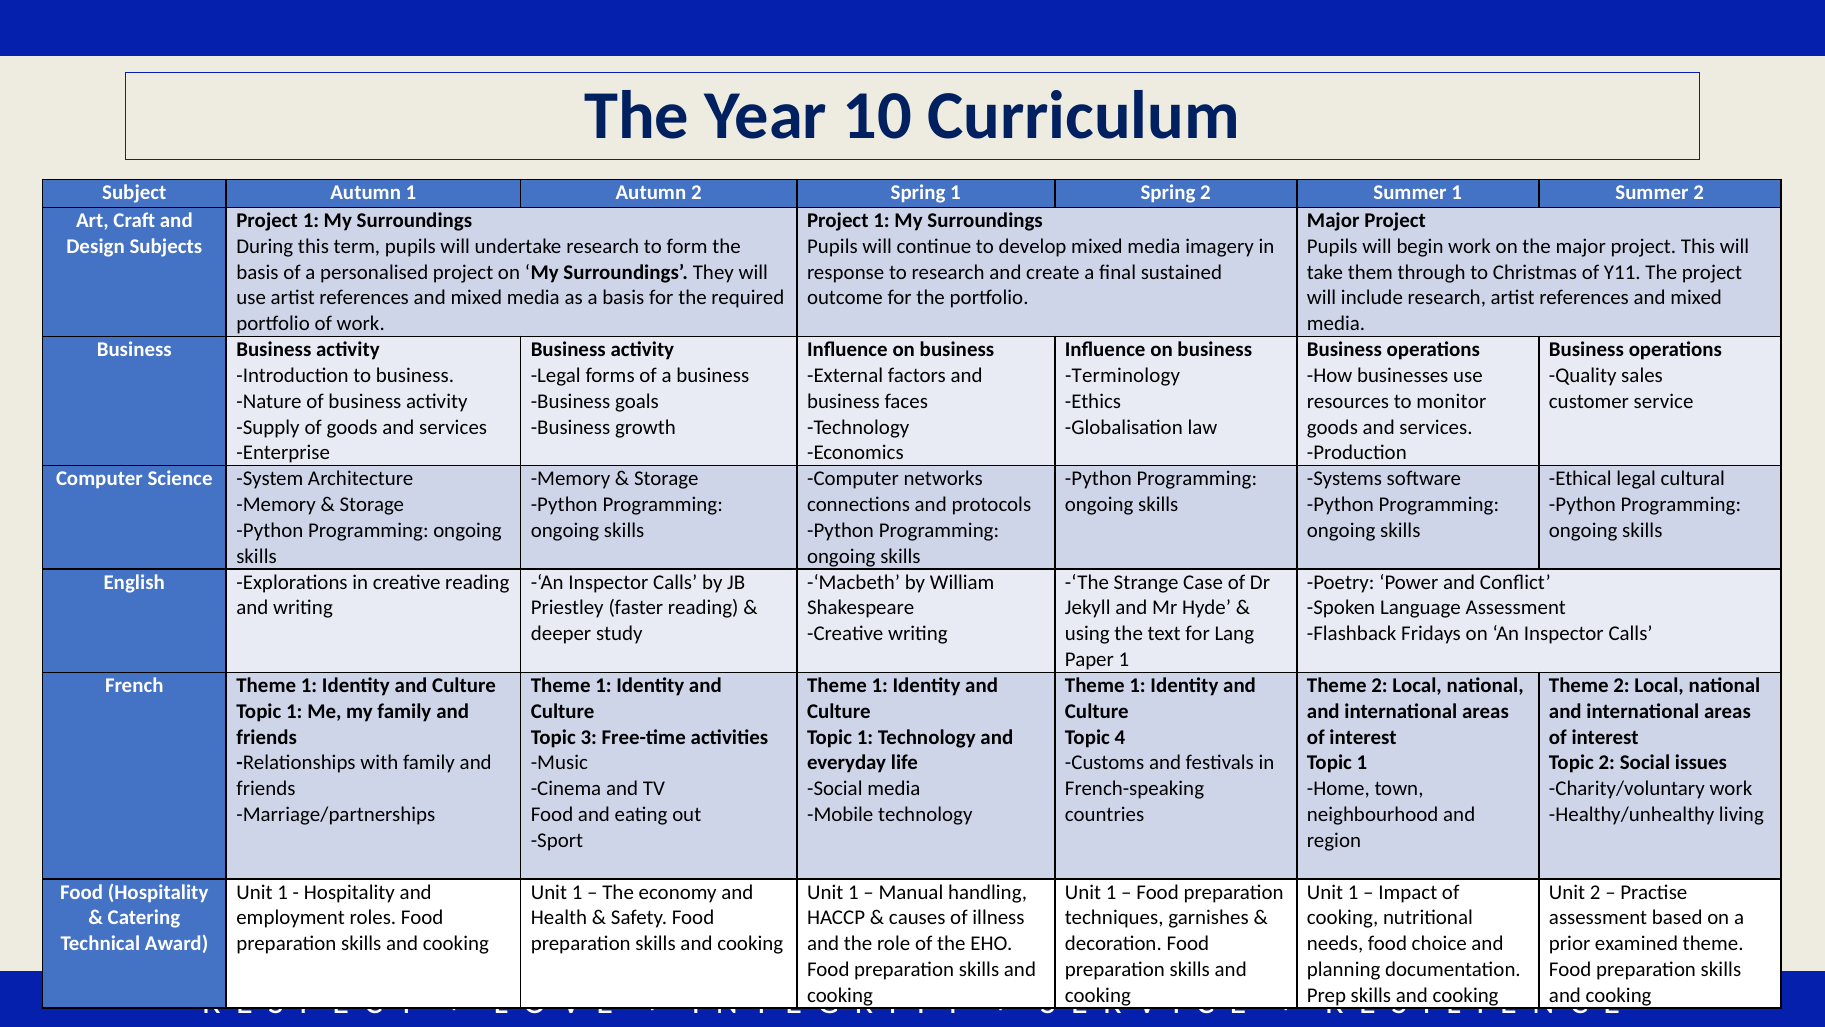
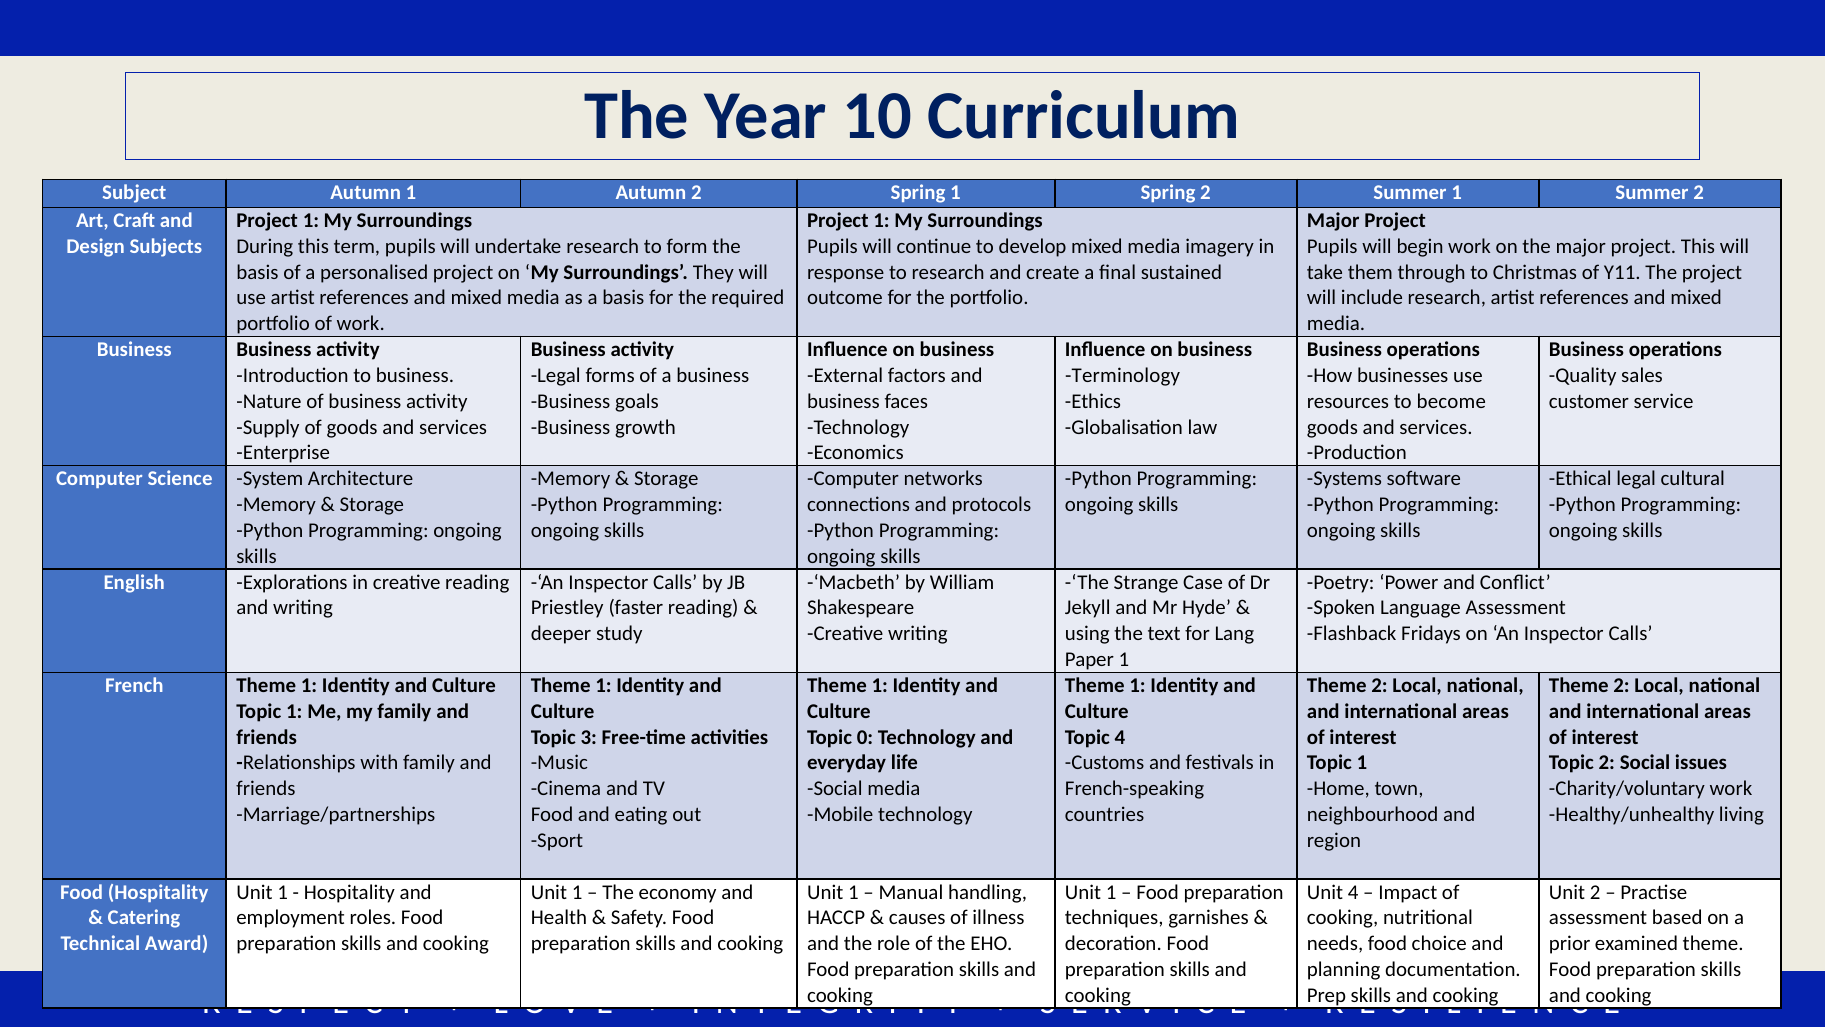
monitor: monitor -> become (1451, 401)
1: 1 -> 0 (865, 737)
1: 1 -> 4 (1353, 892)
